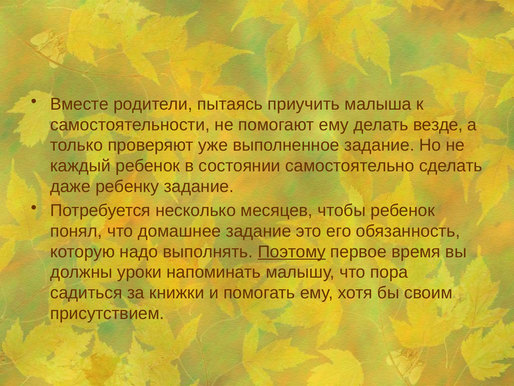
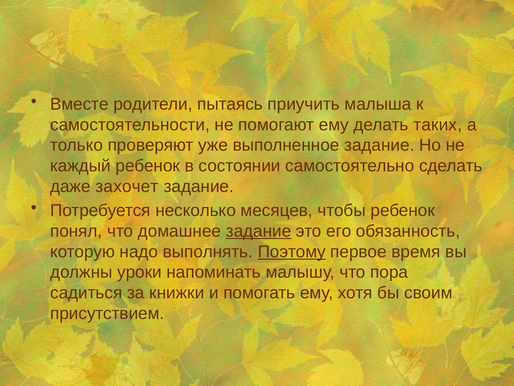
везде: везде -> таких (438, 125)
ребенку: ребенку -> захочет (127, 186)
задание underline: none -> present (259, 231)
